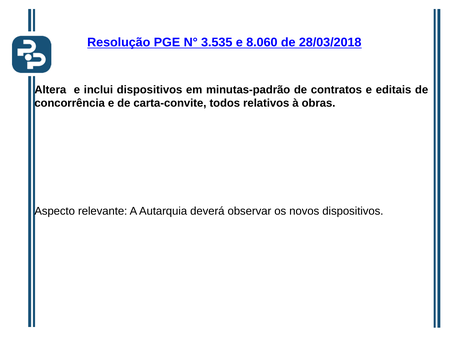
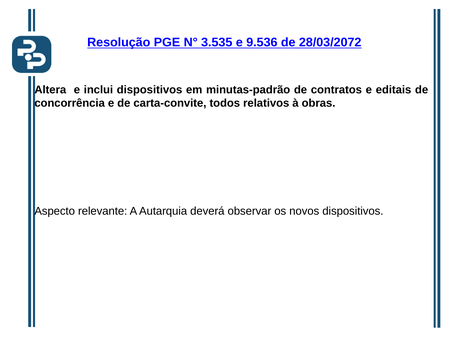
8.060: 8.060 -> 9.536 (262, 42)
28/03/2018: 28/03/2018 -> 28/03/2072 (330, 42)
